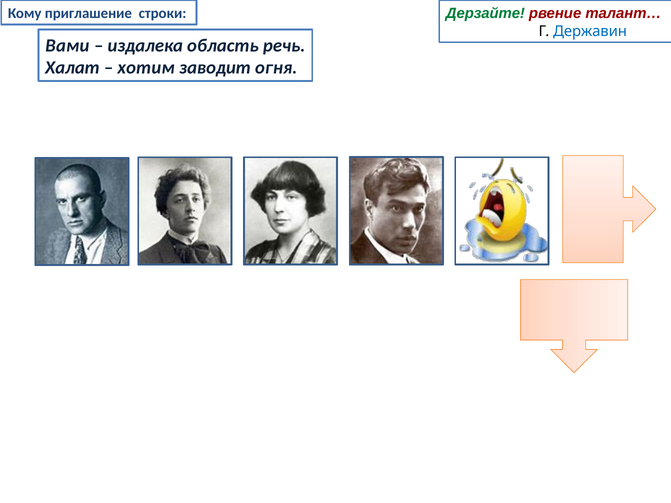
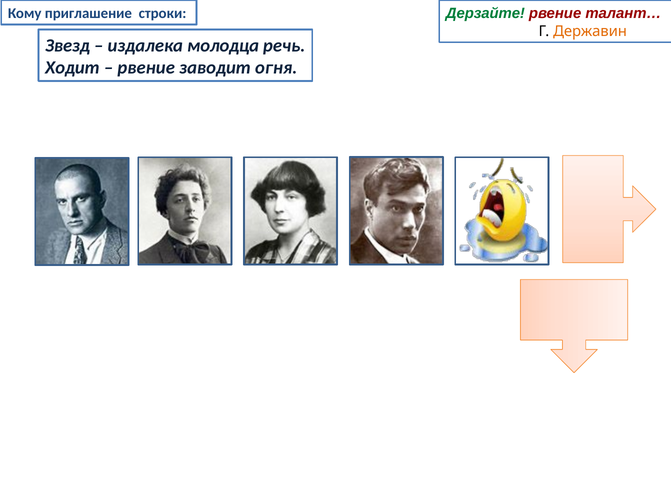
Державин colour: blue -> orange (590, 31)
Вами: Вами -> Звезд (68, 45)
область: область -> молодца (223, 45)
Халат: Халат -> Ходит (72, 68)
хотим: хотим -> рвение (146, 68)
